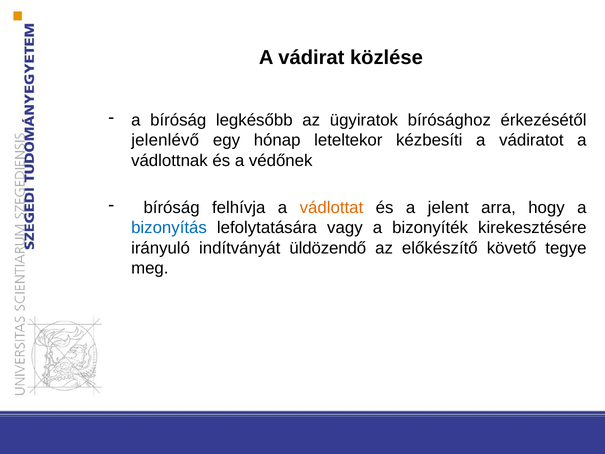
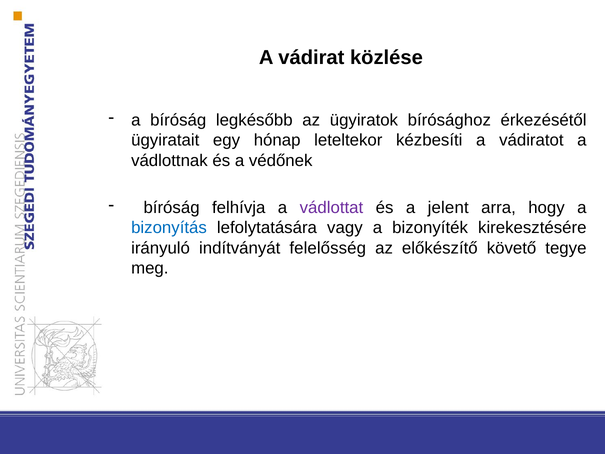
jelenlévő: jelenlévő -> ügyiratait (165, 140)
vádlottat colour: orange -> purple (331, 208)
üldözendő: üldözendő -> felelősség (328, 248)
